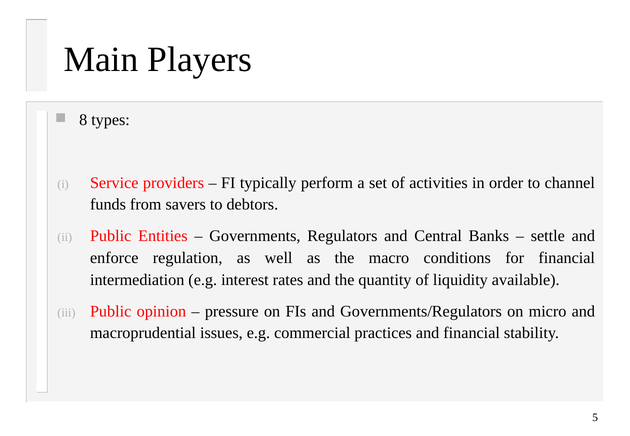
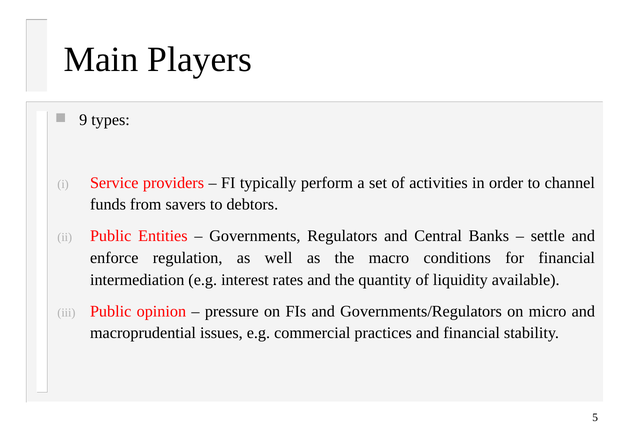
8: 8 -> 9 (83, 120)
